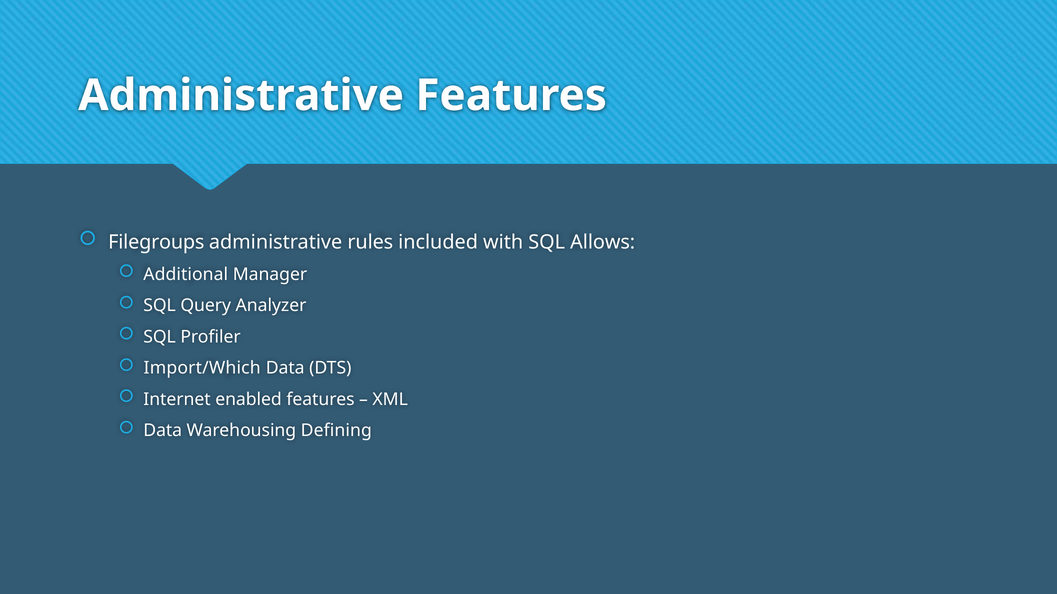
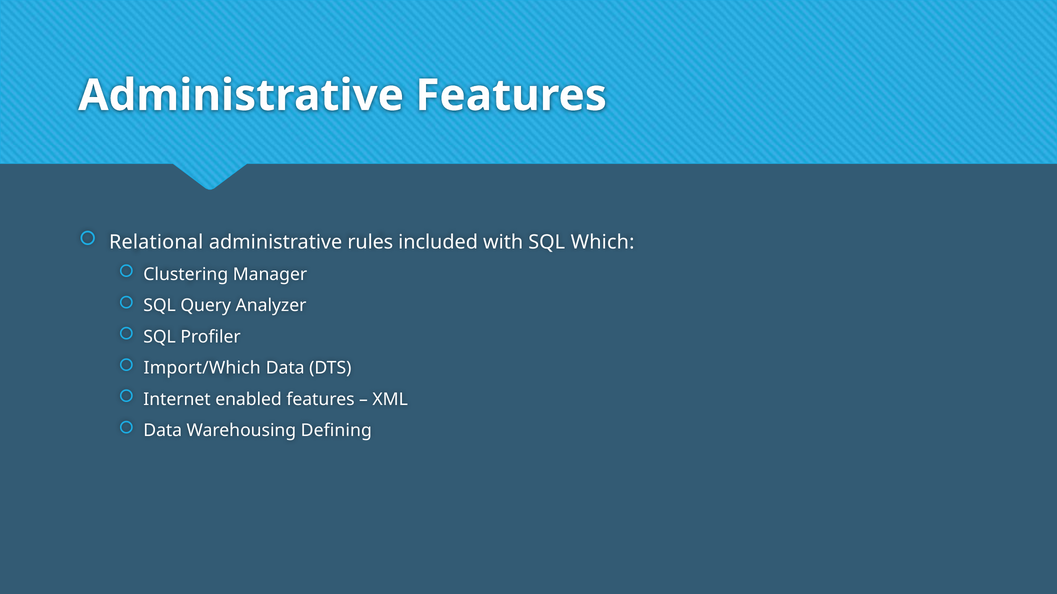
Filegroups: Filegroups -> Relational (156, 242)
Allows: Allows -> Which (603, 242)
Additional: Additional -> Clustering (186, 275)
